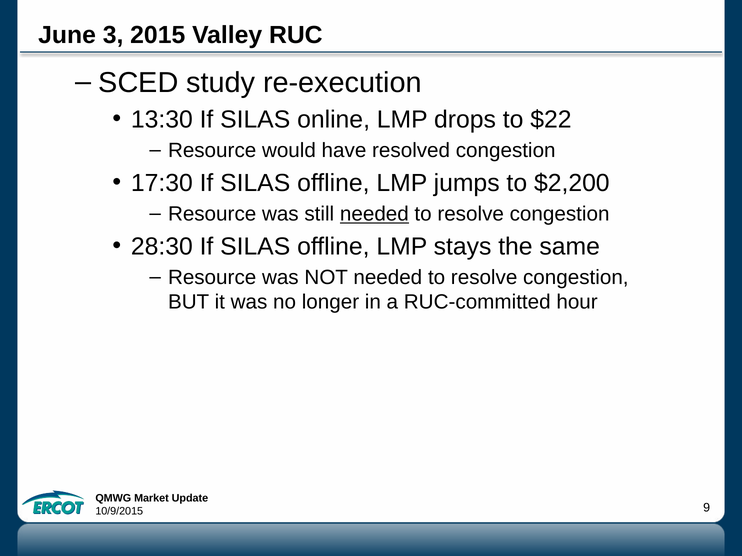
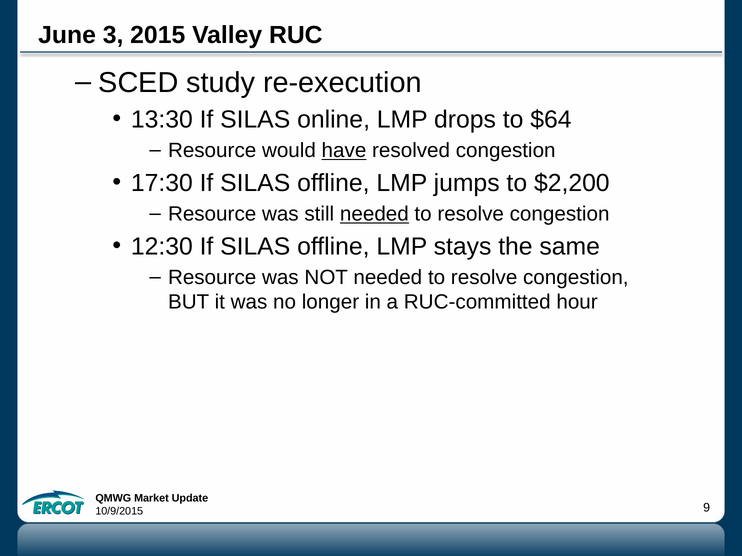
$22: $22 -> $64 (551, 120)
have underline: none -> present (344, 151)
28:30: 28:30 -> 12:30 (162, 247)
